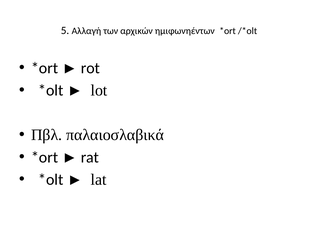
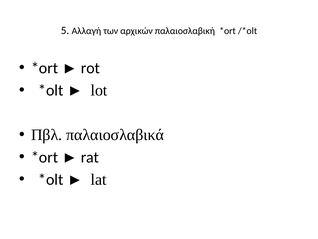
ημιφωνηέντων: ημιφωνηέντων -> παλαιοσλαβική (185, 31)
